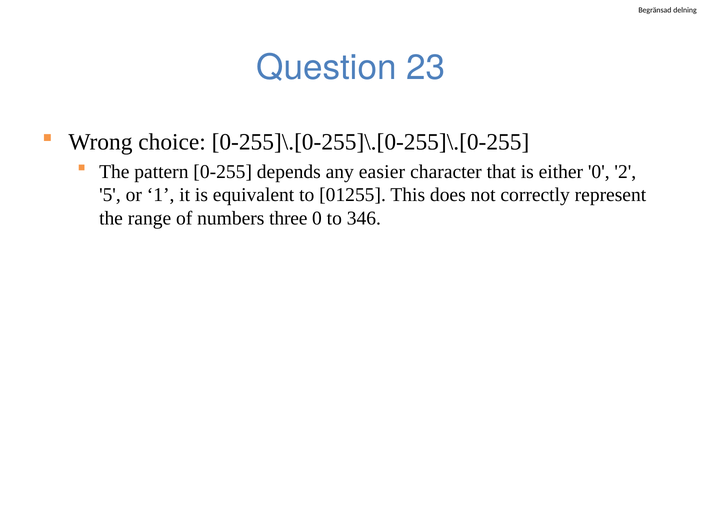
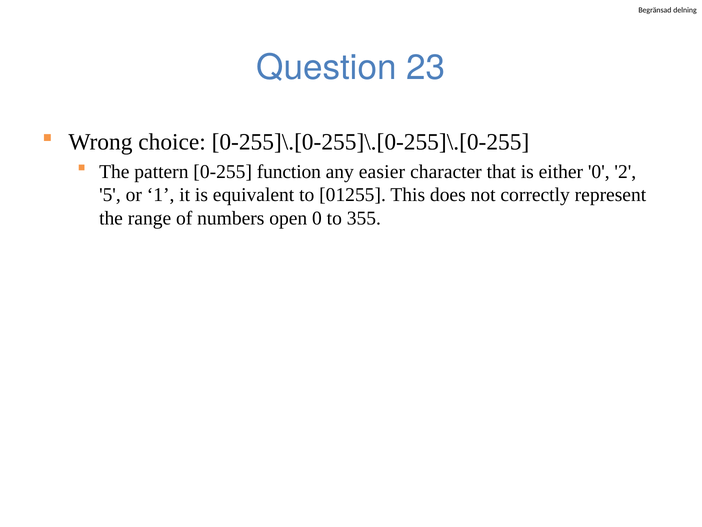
depends: depends -> function (289, 171)
three: three -> open (288, 218)
346: 346 -> 355 (364, 218)
